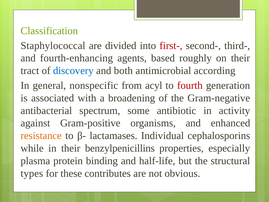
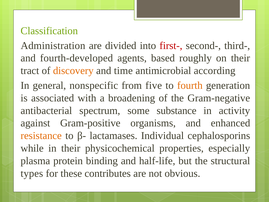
Staphylococcal: Staphylococcal -> Administration (53, 46)
fourth-enhancing: fourth-enhancing -> fourth-developed (77, 58)
discovery colour: blue -> orange (73, 71)
both: both -> time (123, 71)
acyl: acyl -> five (154, 85)
fourth colour: red -> orange (190, 85)
antibiotic: antibiotic -> substance (177, 110)
benzylpenicillins: benzylpenicillins -> physicochemical (120, 148)
